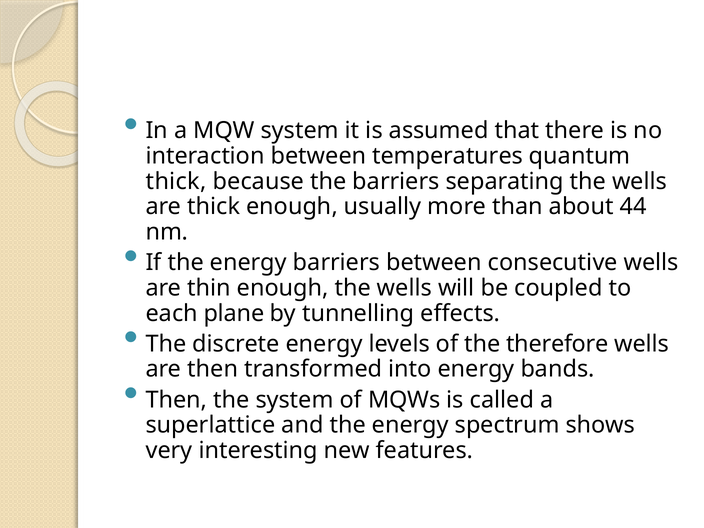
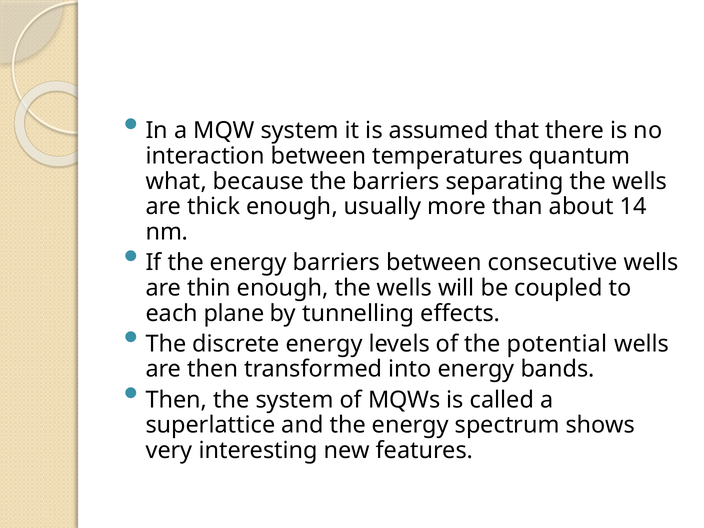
thick: thick -> what (176, 181)
44: 44 -> 14 (633, 207)
therefore: therefore -> potential (557, 344)
